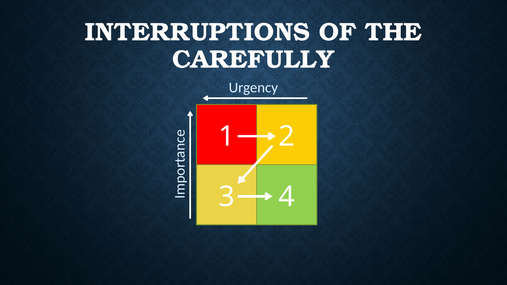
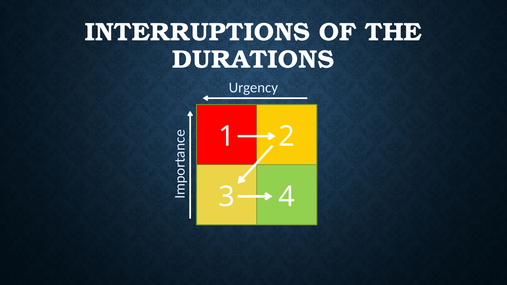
CAREFULLY: CAREFULLY -> DURATIONS (253, 59)
